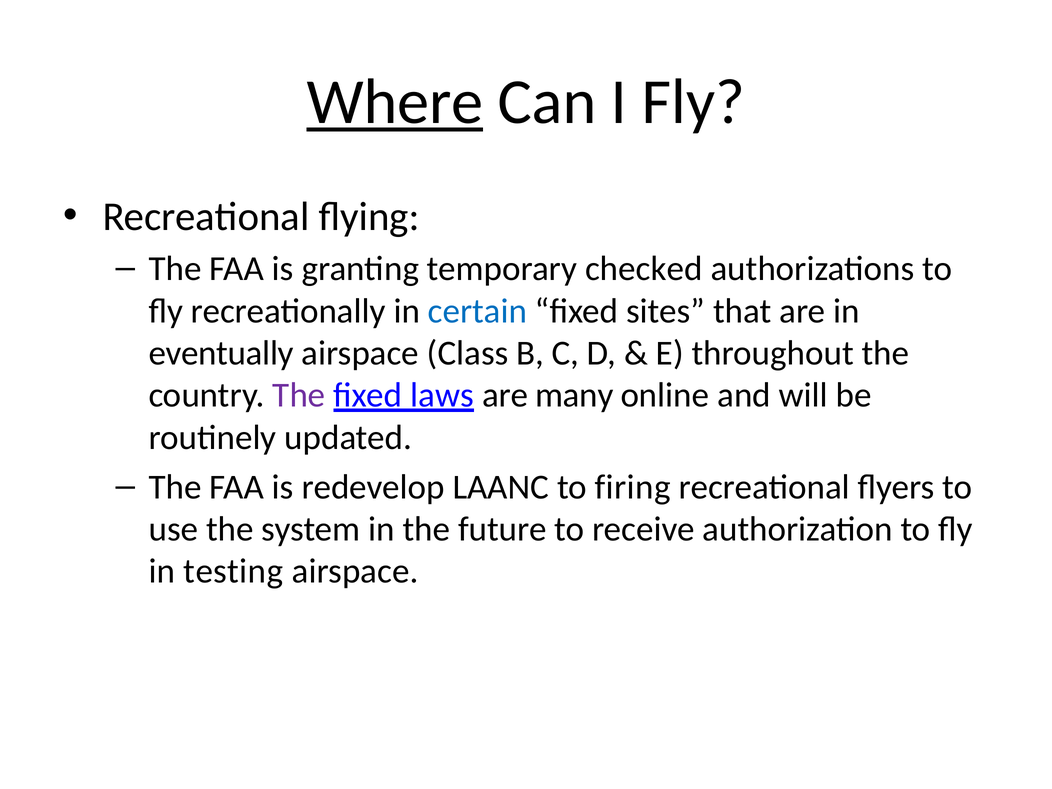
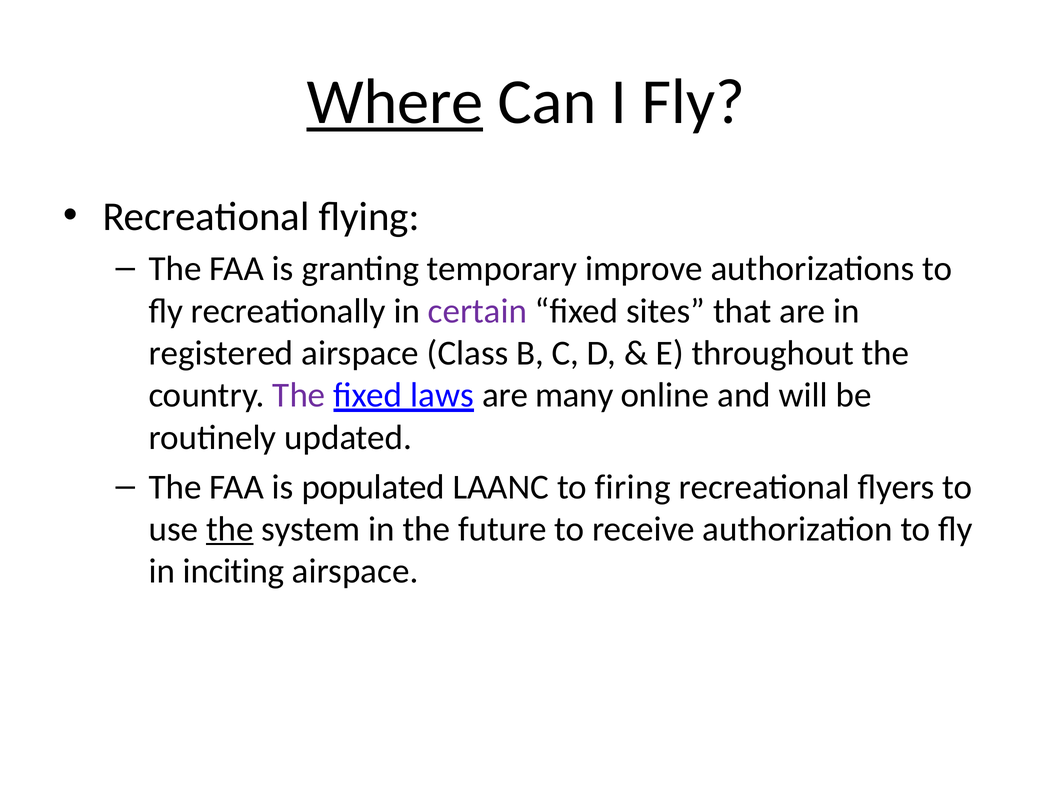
checked: checked -> improve (644, 269)
certain colour: blue -> purple (477, 311)
eventually: eventually -> registered (221, 353)
redevelop: redevelop -> populated (373, 487)
the underline: none -> present (230, 529)
testing: testing -> inciting (234, 571)
